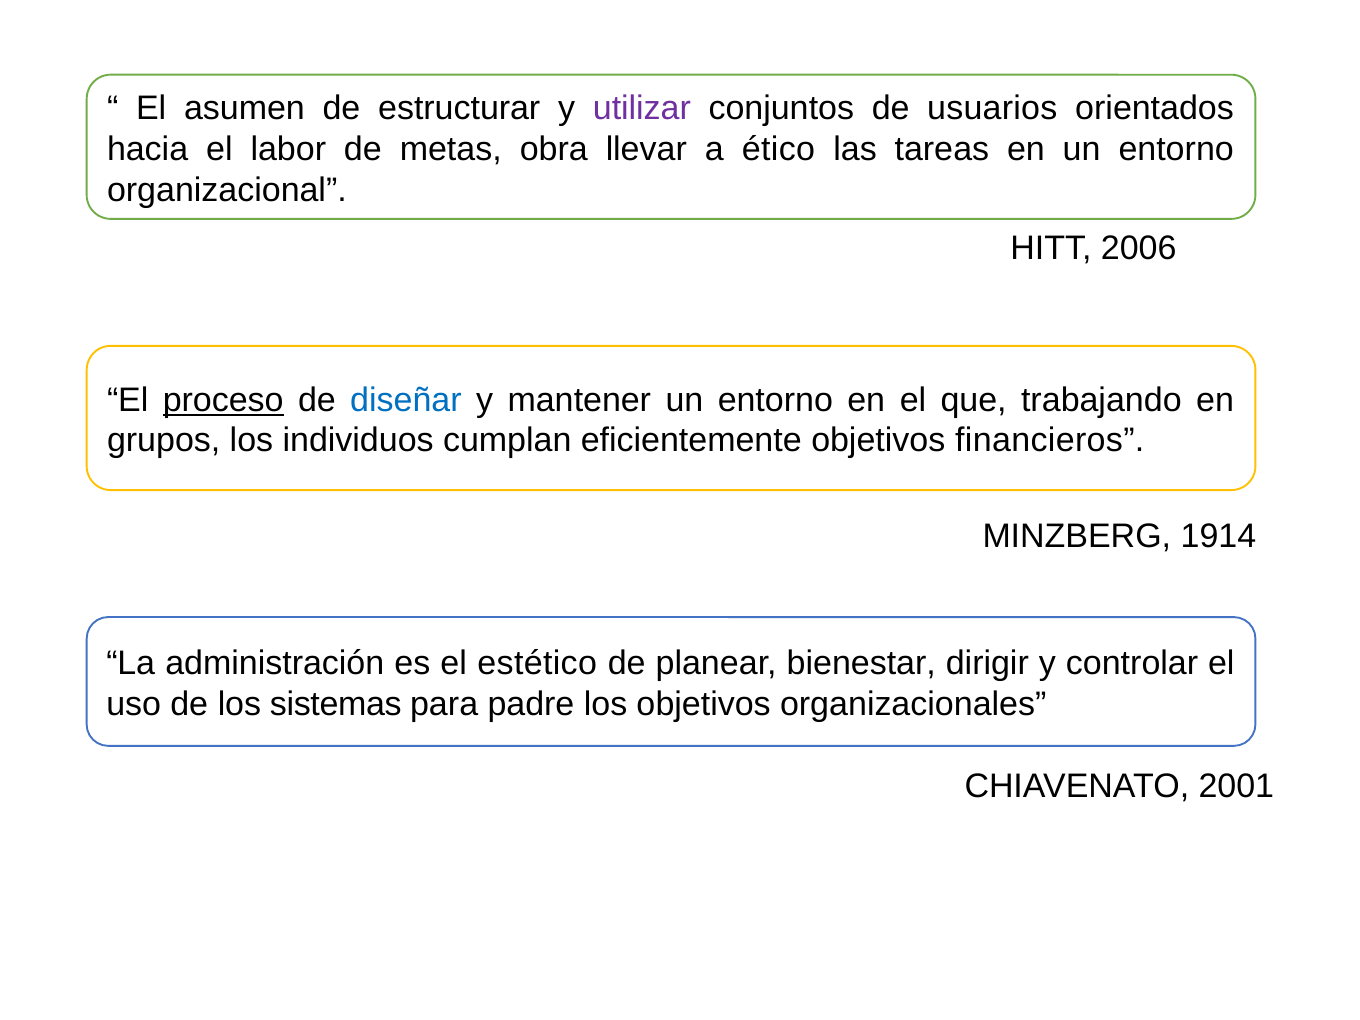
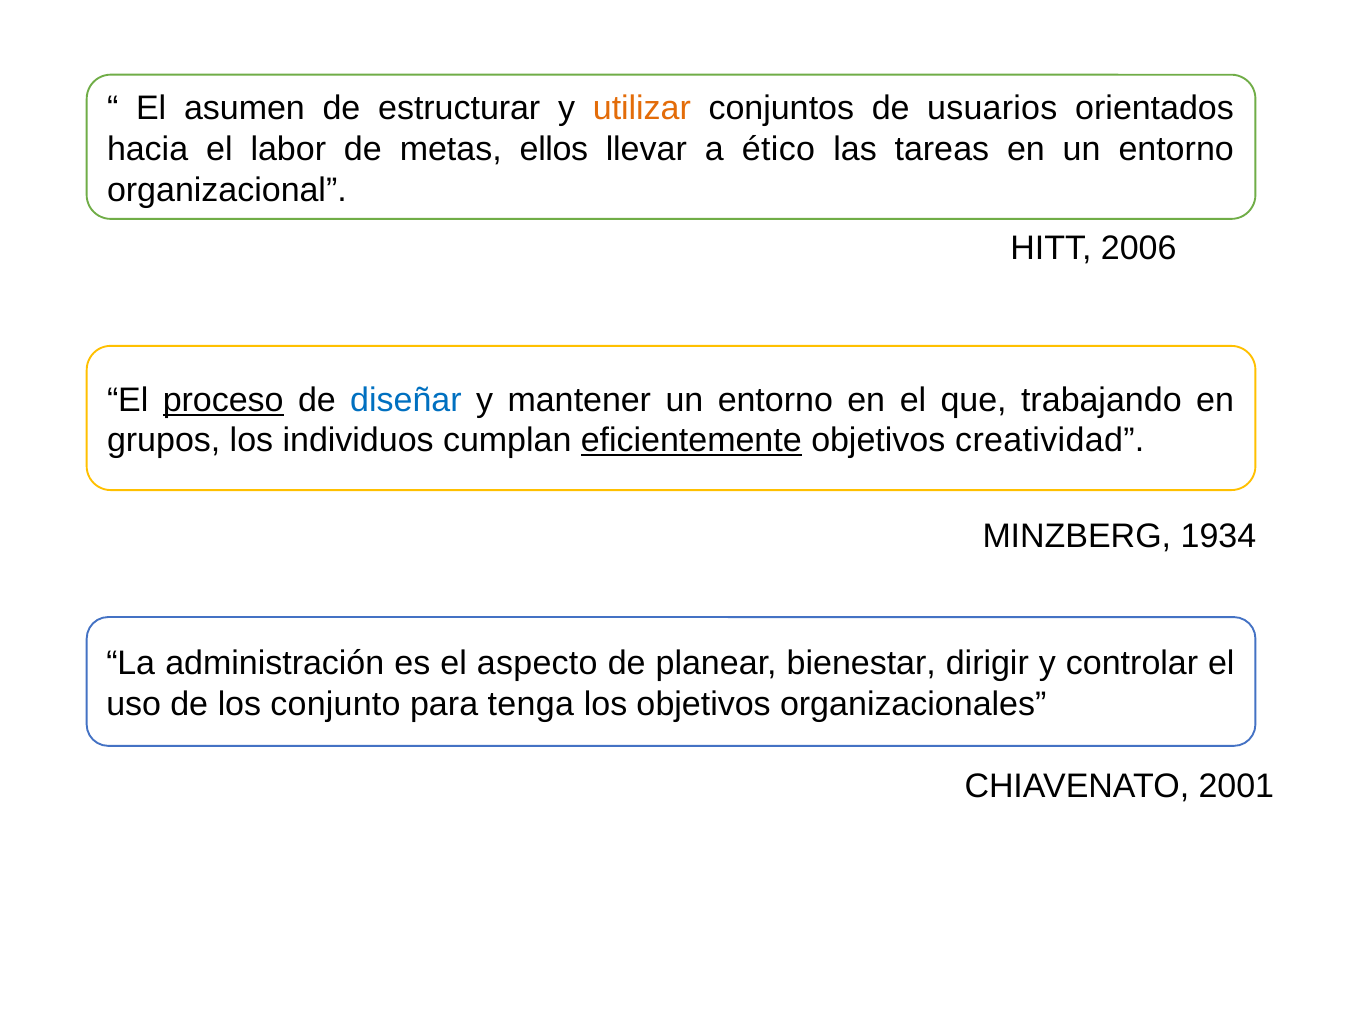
utilizar colour: purple -> orange (642, 108)
obra: obra -> ellos (554, 149)
eficientemente underline: none -> present (691, 441)
financieros: financieros -> creatividad (1050, 441)
1914: 1914 -> 1934 (1218, 537)
estético: estético -> aspecto (537, 663)
sistemas: sistemas -> conjunto (335, 704)
padre: padre -> tenga (531, 704)
